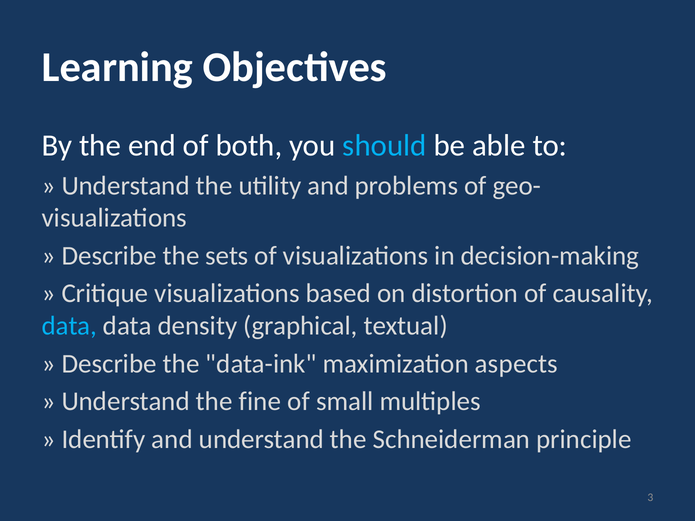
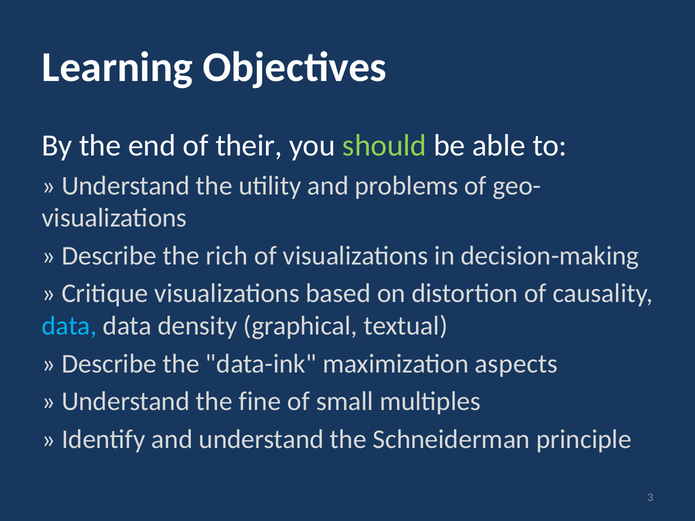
both: both -> their (249, 146)
should colour: light blue -> light green (385, 146)
sets: sets -> rich (227, 256)
